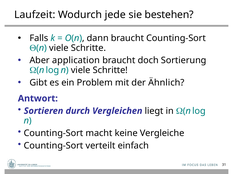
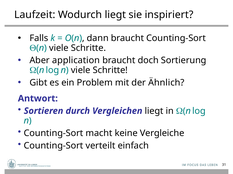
Wodurch jede: jede -> liegt (115, 15)
bestehen: bestehen -> inspiriert (169, 15)
